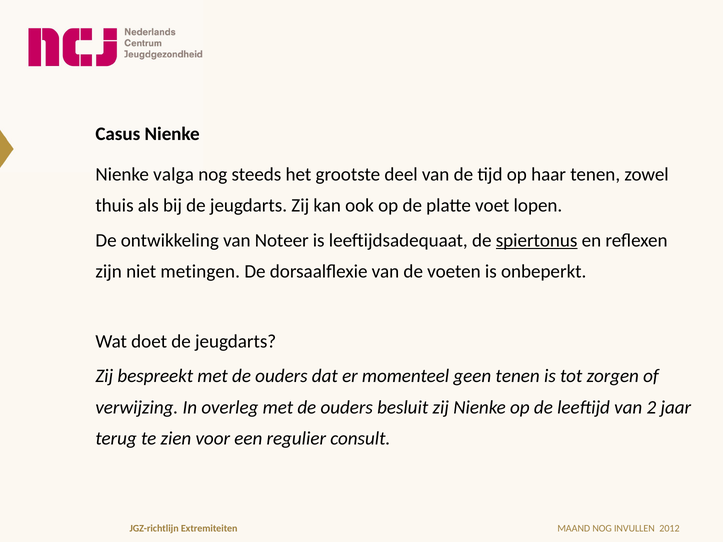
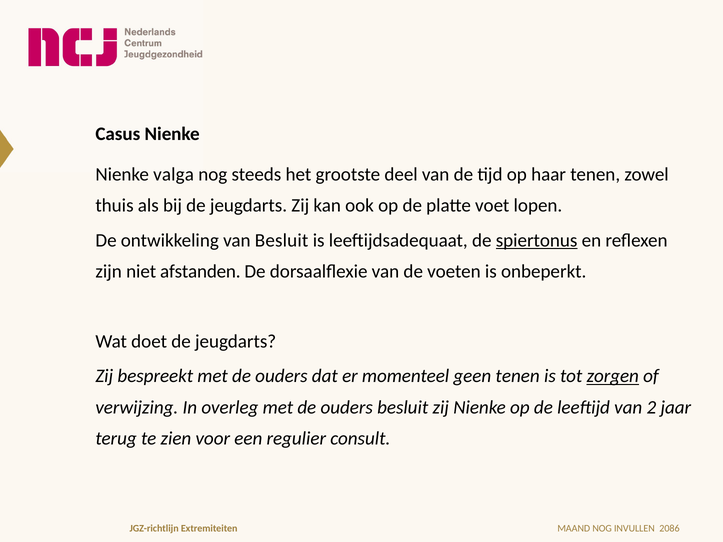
van Noteer: Noteer -> Besluit (282, 240)
metingen: metingen -> afstanden (200, 272)
zorgen underline: none -> present (613, 376)
2012: 2012 -> 2086 (669, 528)
